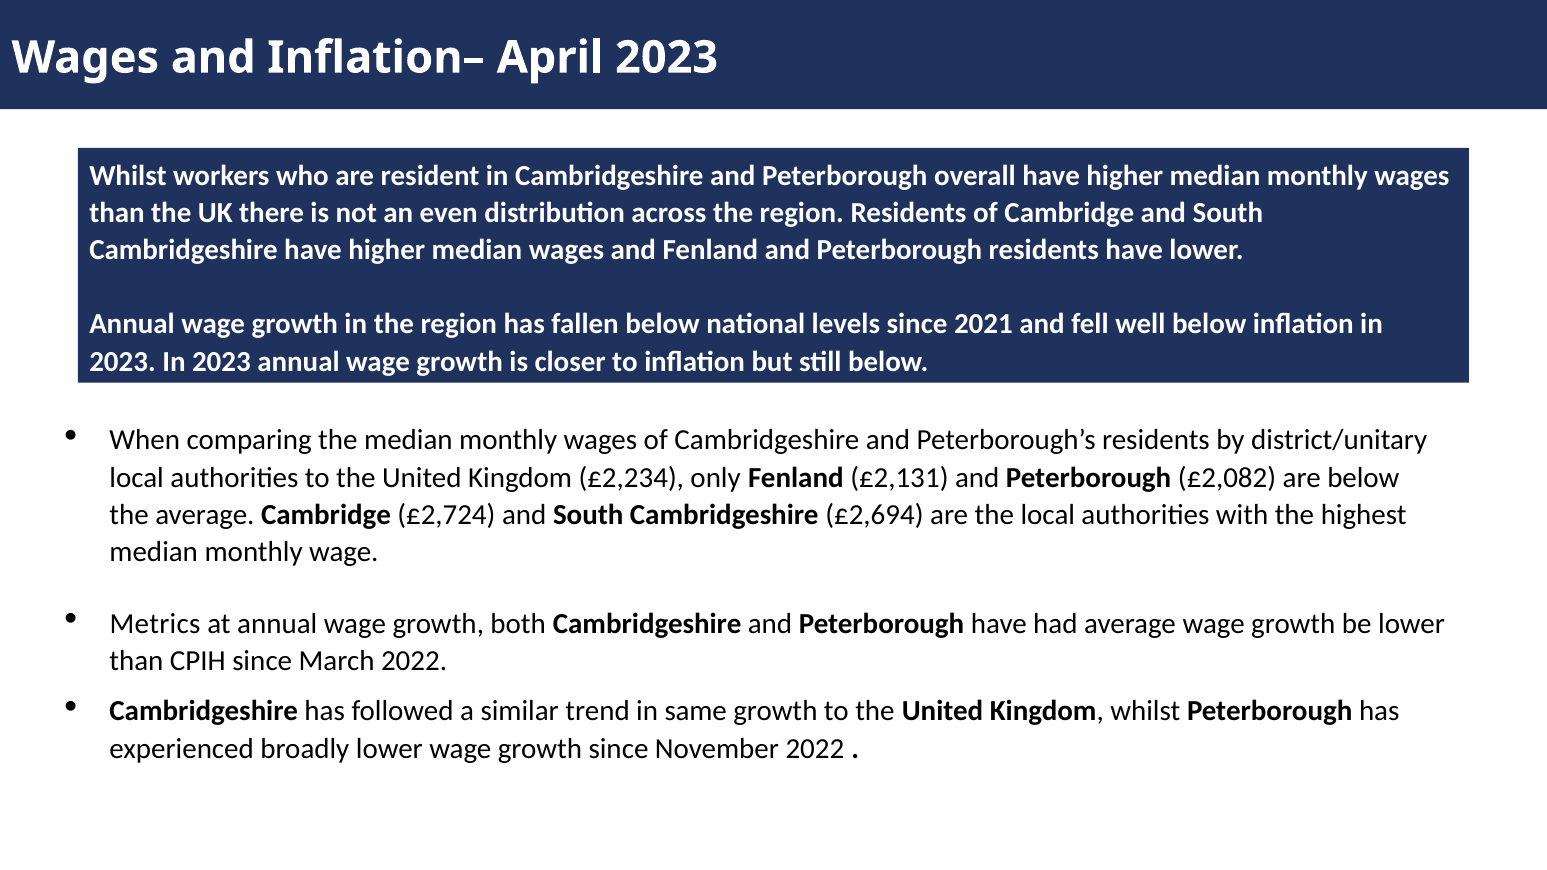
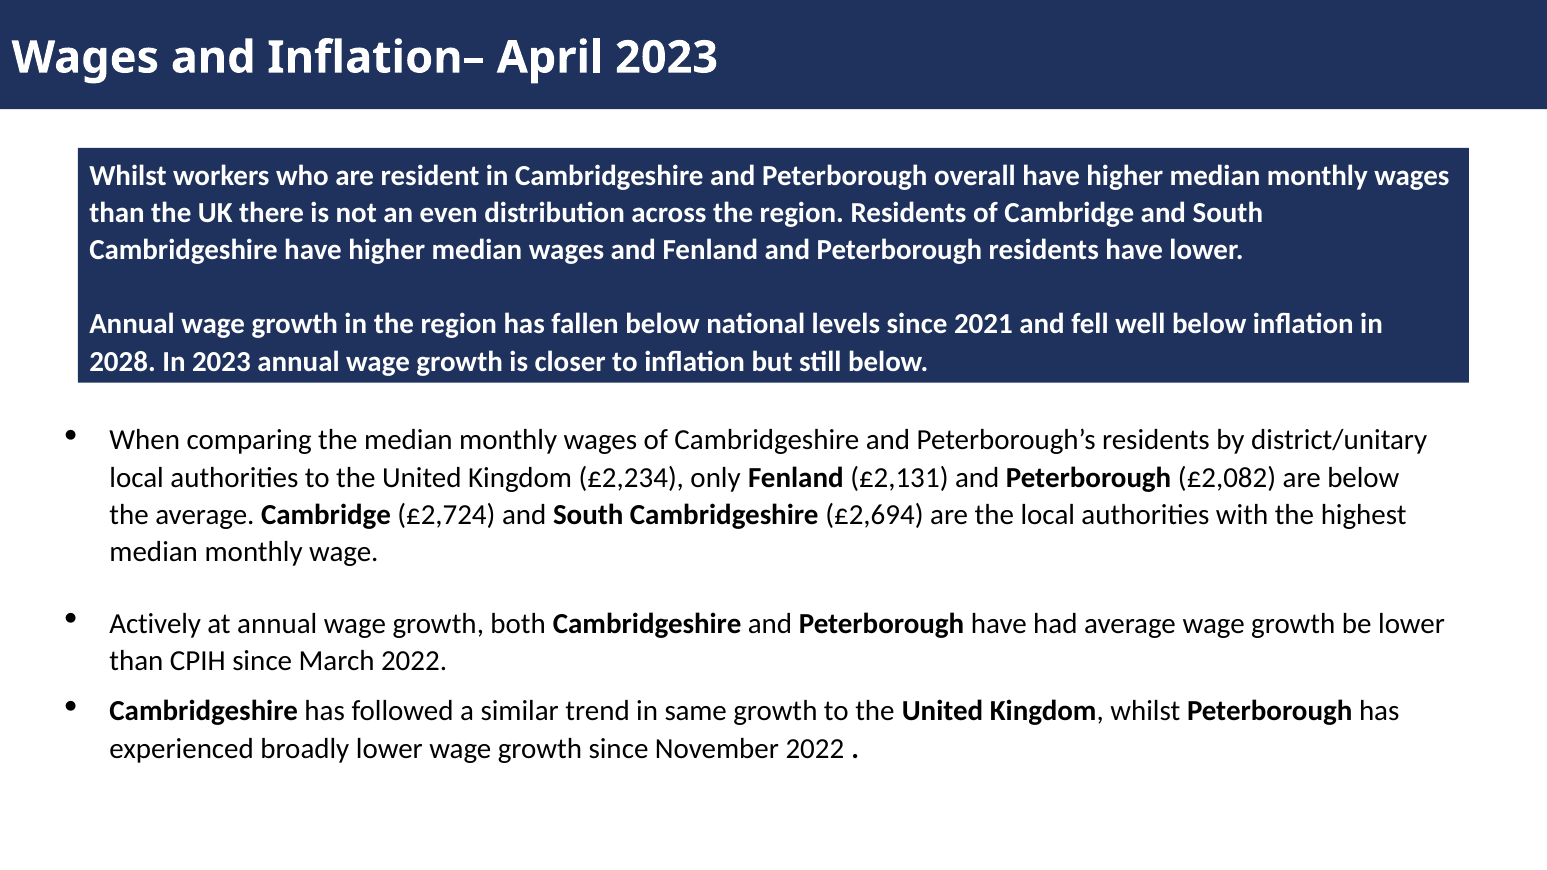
2023: 2023 -> 2028 (123, 362)
Metrics: Metrics -> Actively (155, 624)
